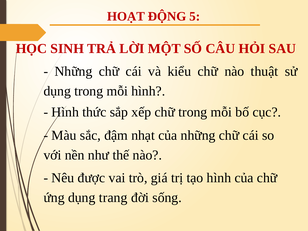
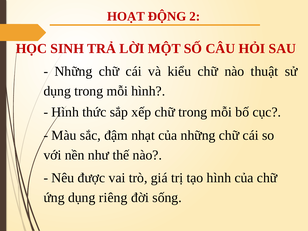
5: 5 -> 2 (195, 16)
trang: trang -> riêng (113, 198)
